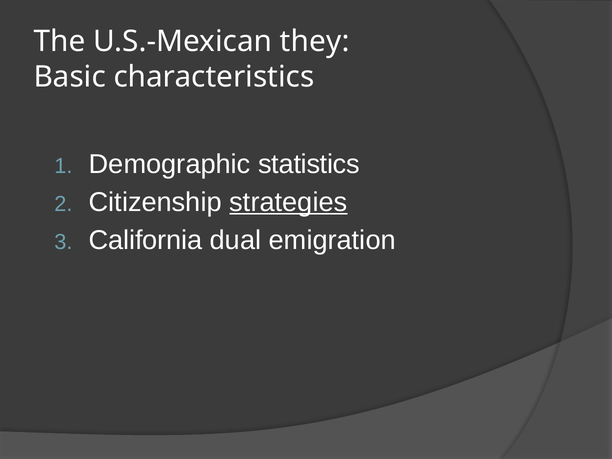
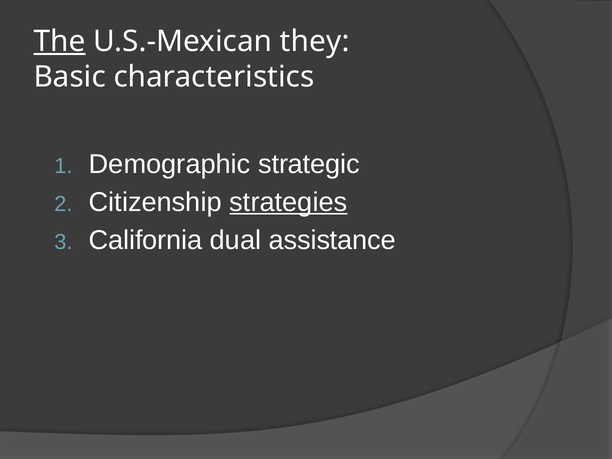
The underline: none -> present (60, 41)
statistics: statistics -> strategic (309, 164)
emigration: emigration -> assistance (332, 240)
